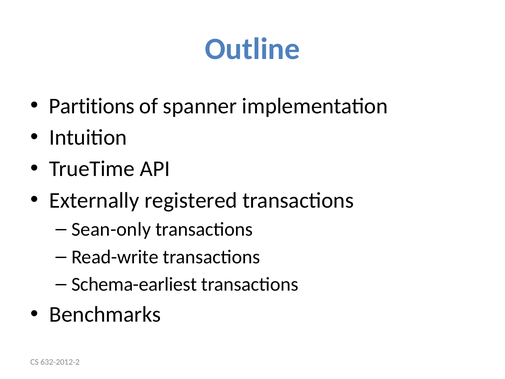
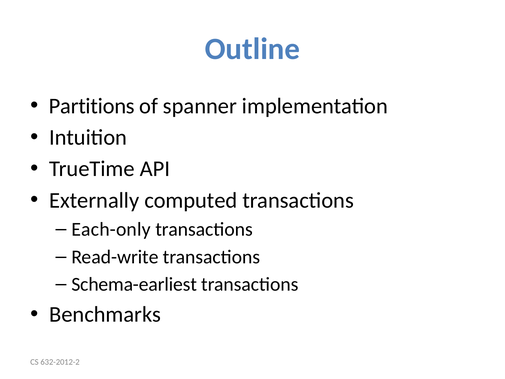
registered: registered -> computed (191, 200)
Sean-only: Sean-only -> Each-only (111, 229)
